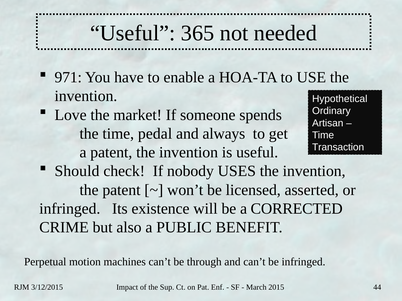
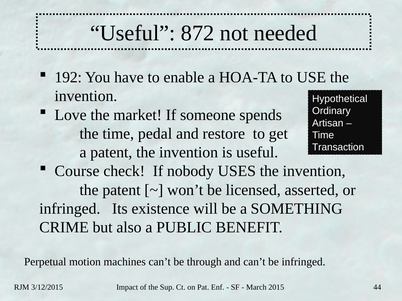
365: 365 -> 872 (198, 33)
971: 971 -> 192 (68, 78)
always: always -> restore (224, 134)
Should: Should -> Course (77, 171)
CORRECTED: CORRECTED -> SOMETHING (297, 209)
